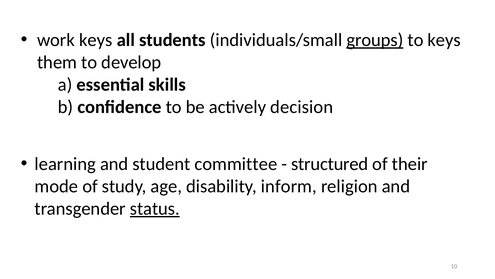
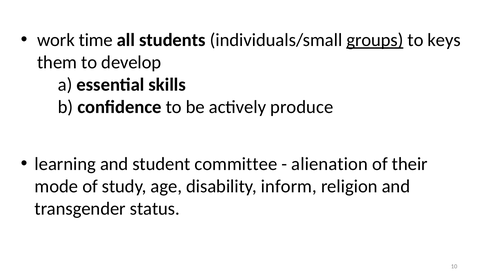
work keys: keys -> time (96, 40)
decision: decision -> produce (302, 107)
structured: structured -> alienation (330, 164)
status underline: present -> none (155, 208)
